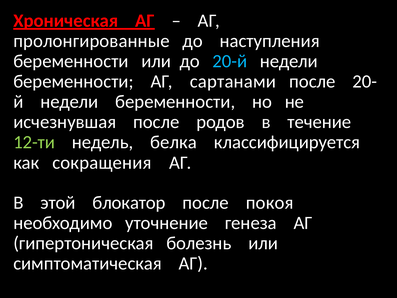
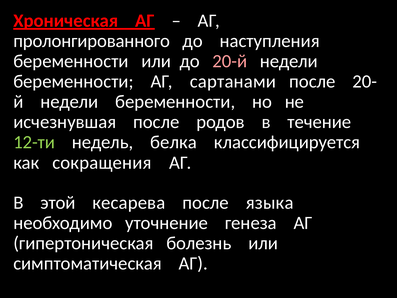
пролонгированные: пролонгированные -> пролонгированного (92, 41)
20-й colour: light blue -> pink (230, 61)
блокатор: блокатор -> кесарева (129, 203)
покоя: покоя -> языка (270, 203)
